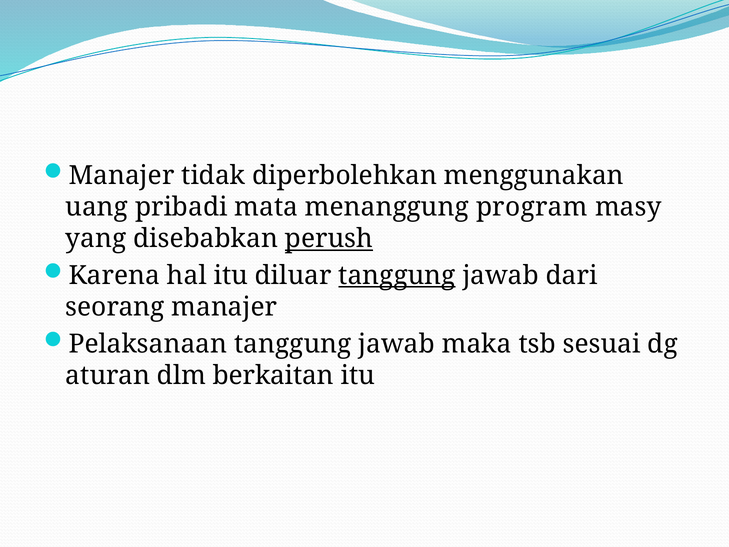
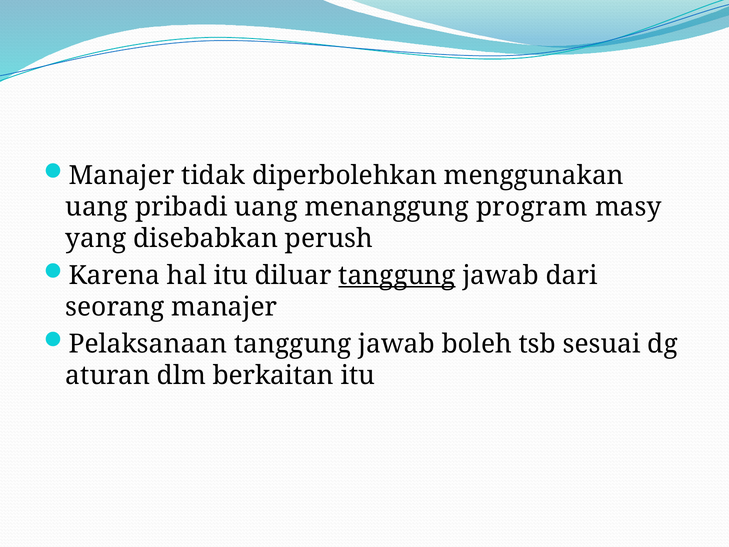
pribadi mata: mata -> uang (266, 207)
perush underline: present -> none (329, 239)
maka: maka -> boleh (477, 344)
